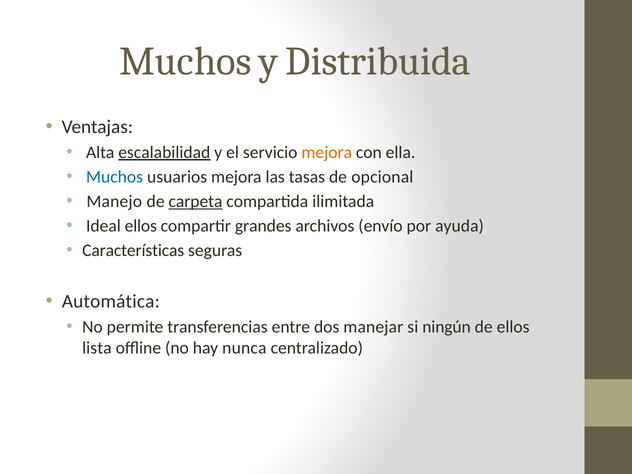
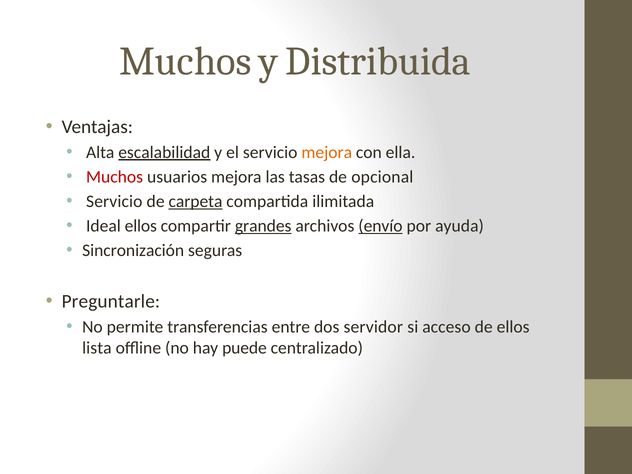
Muchos colour: blue -> red (115, 177)
Manejo: Manejo -> Servicio (114, 201)
grandes underline: none -> present (263, 226)
envío underline: none -> present (380, 226)
Características: Características -> Sincronización (133, 251)
Automática: Automática -> Preguntarle (111, 301)
manejar: manejar -> servidor (373, 327)
ningún: ningún -> acceso (446, 327)
nunca: nunca -> puede (244, 348)
